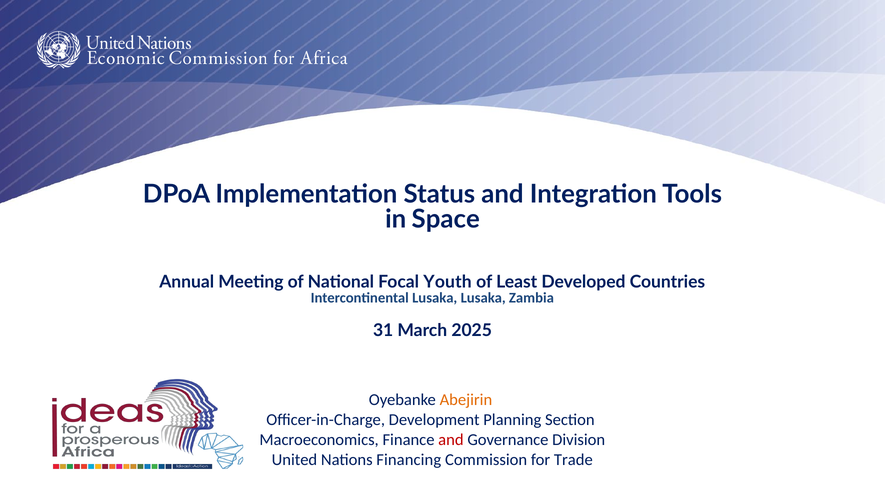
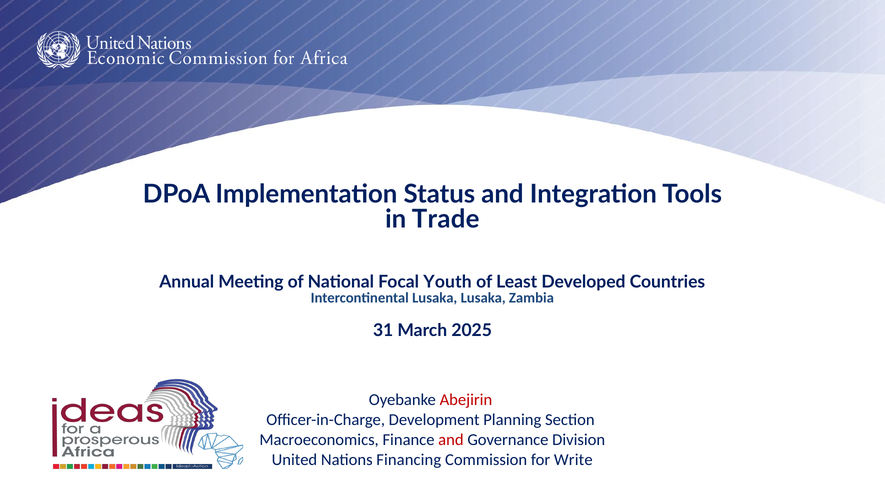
Space: Space -> Trade (446, 219)
Abejirin colour: orange -> red (466, 400)
Trade: Trade -> Write (573, 459)
